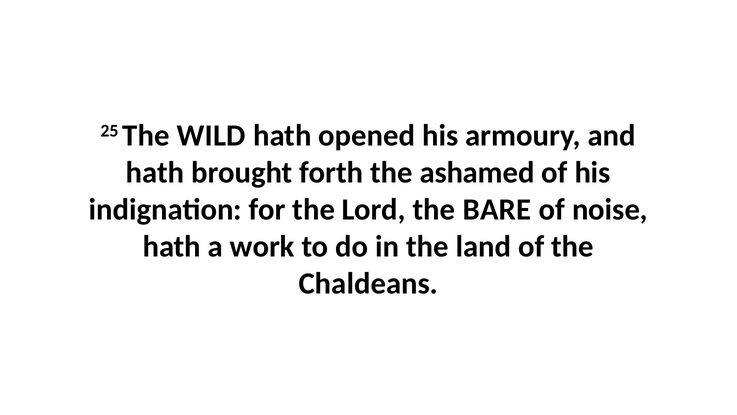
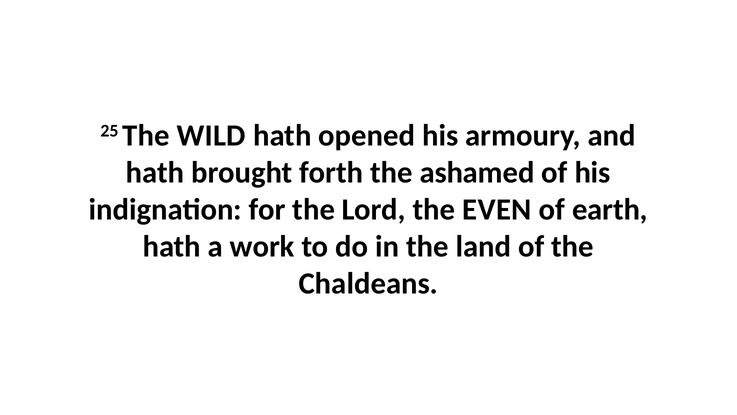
BARE: BARE -> EVEN (497, 209)
noise: noise -> earth (610, 209)
